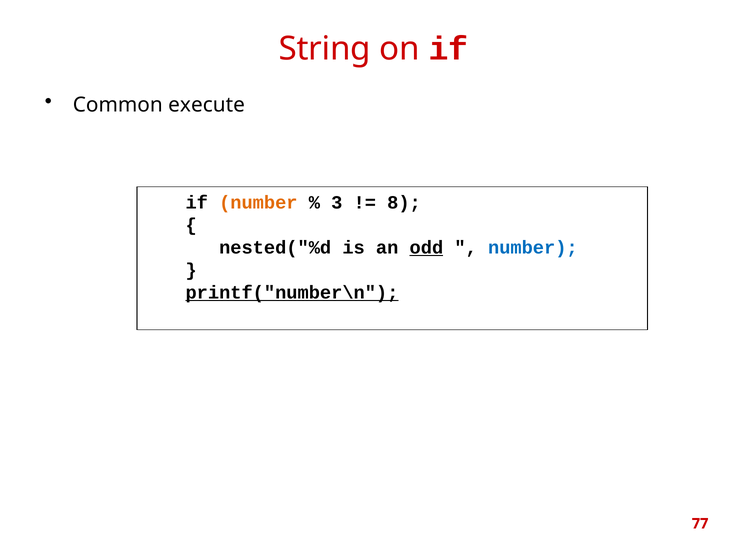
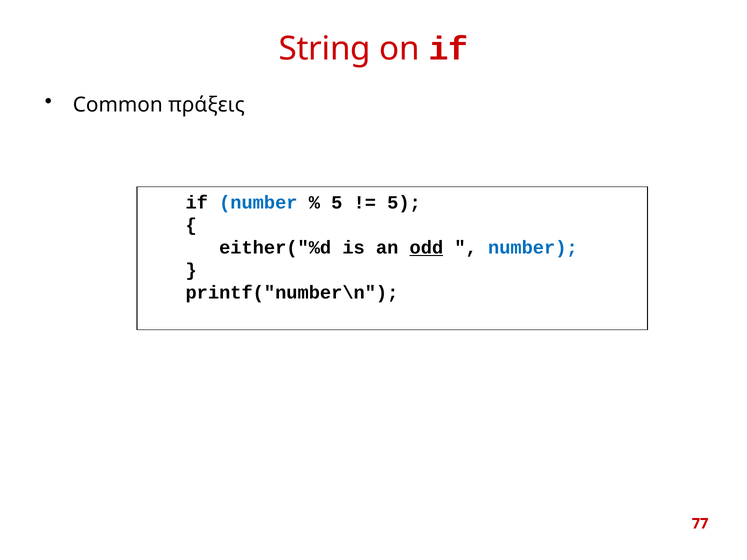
execute: execute -> πράξεις (207, 105)
number colour: orange -> blue (258, 203)
3: 3 -> 5 (337, 203)
8: 8 -> 5 (404, 203)
nested("%d: nested("%d -> either("%d (275, 248)
printf("number\n underline: present -> none (292, 293)
